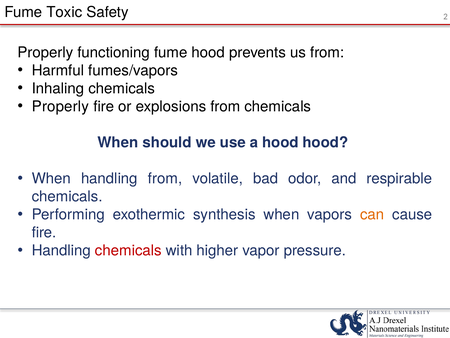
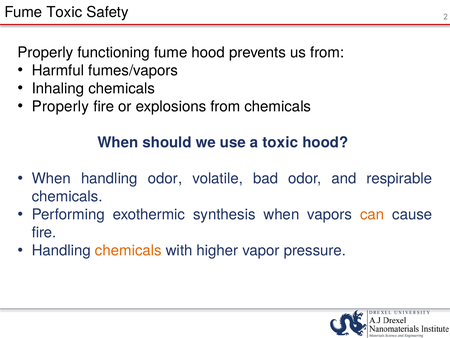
a hood: hood -> toxic (280, 142)
handling from: from -> odor (165, 178)
chemicals colour: red -> orange (128, 250)
